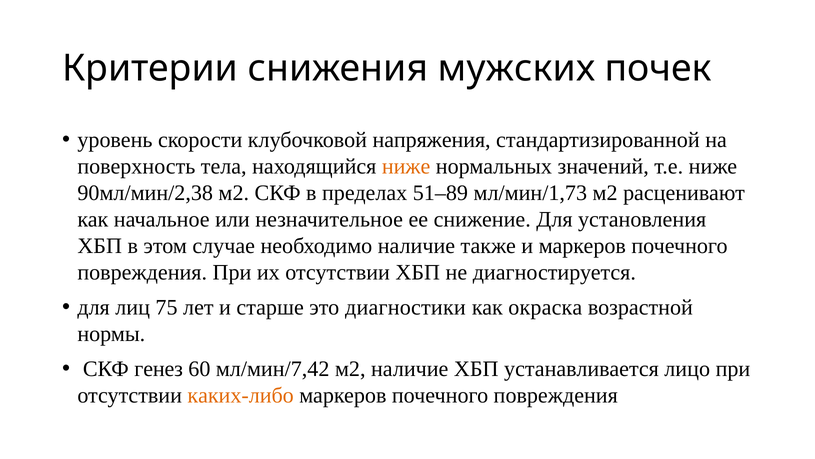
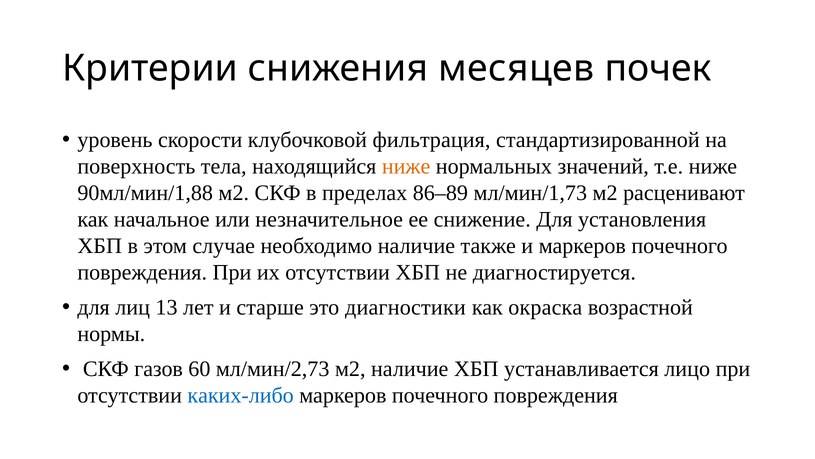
мужских: мужских -> месяцев (516, 68)
напряжения: напряжения -> фильтрация (431, 140)
90мл/мин/2,38: 90мл/мин/2,38 -> 90мл/мин/1,88 (145, 193)
51–89: 51–89 -> 86–89 (440, 193)
75: 75 -> 13 (167, 307)
генез: генез -> газов (159, 369)
мл/мин/7,42: мл/мин/7,42 -> мл/мин/2,73 (273, 369)
каких‐либо colour: orange -> blue (241, 395)
